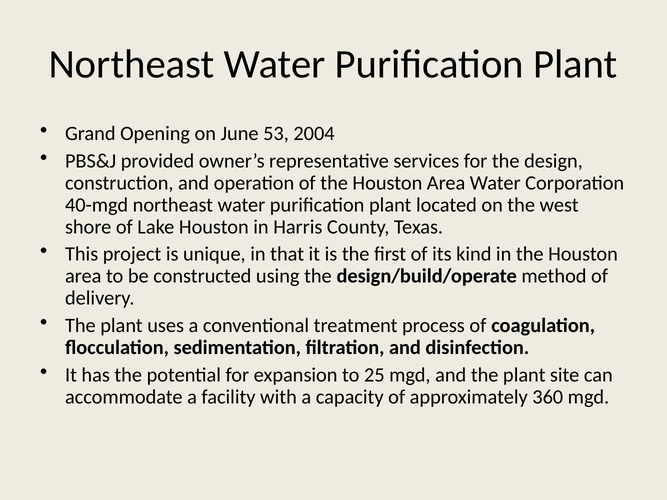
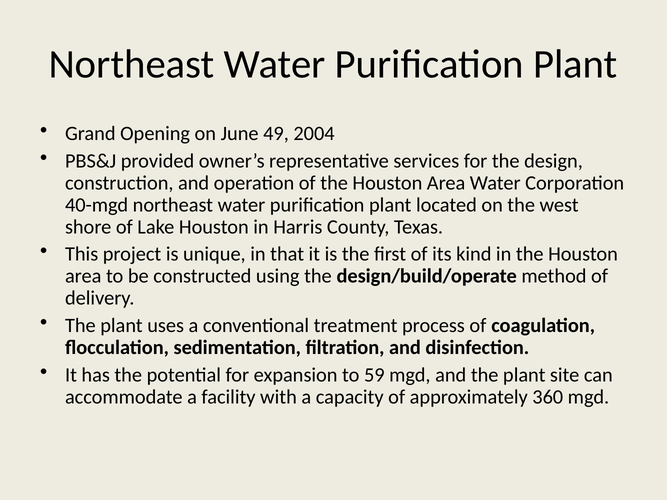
53: 53 -> 49 (276, 134)
25: 25 -> 59 (374, 375)
